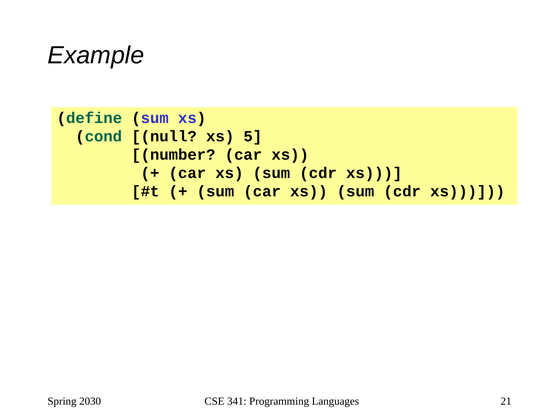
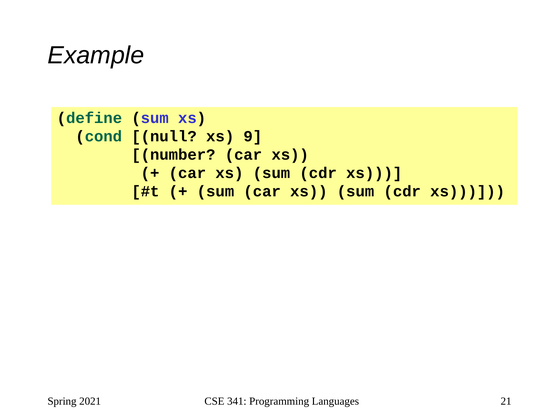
5: 5 -> 9 (253, 137)
2030: 2030 -> 2021 (90, 401)
